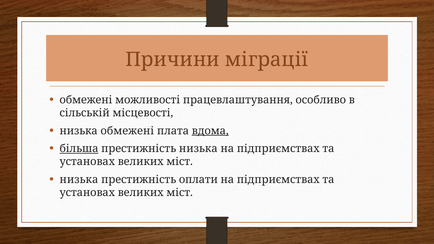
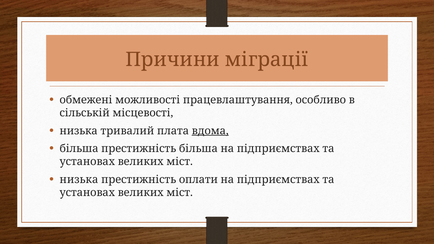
низька обмежені: обмежені -> тривалий (127, 131)
більша underline: present -> none (79, 149)
престижність низька: низька -> більша (198, 149)
